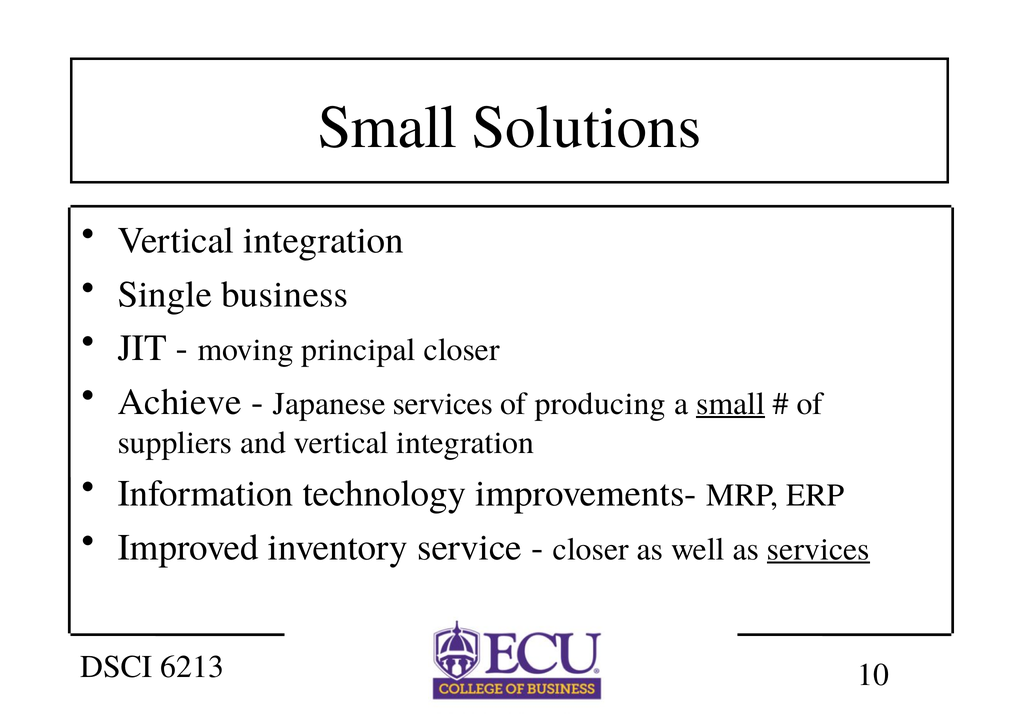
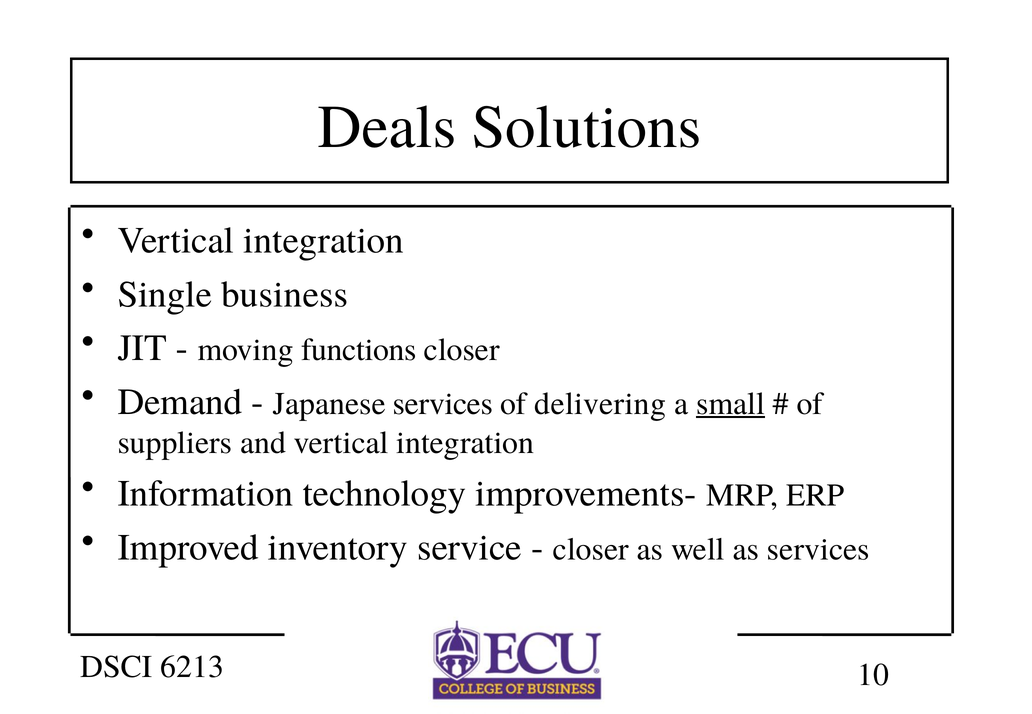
Small: Small -> Deals (387, 127)
principal: principal -> functions (359, 350)
Achieve: Achieve -> Demand (180, 402)
producing: producing -> delivering (600, 404)
services underline: present -> none (818, 549)
